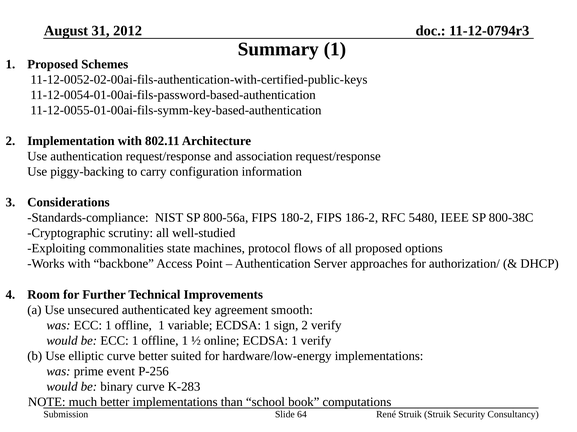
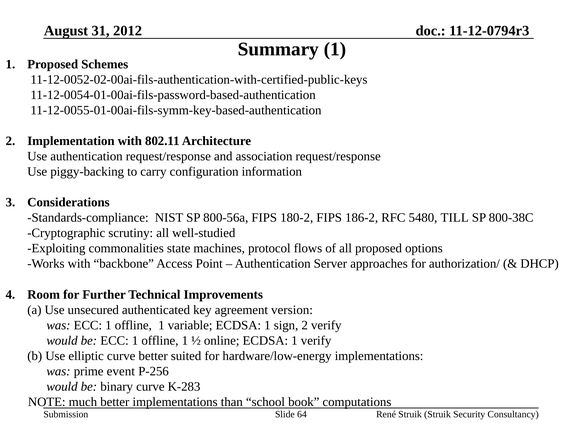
IEEE: IEEE -> TILL (455, 218)
smooth: smooth -> version (292, 310)
